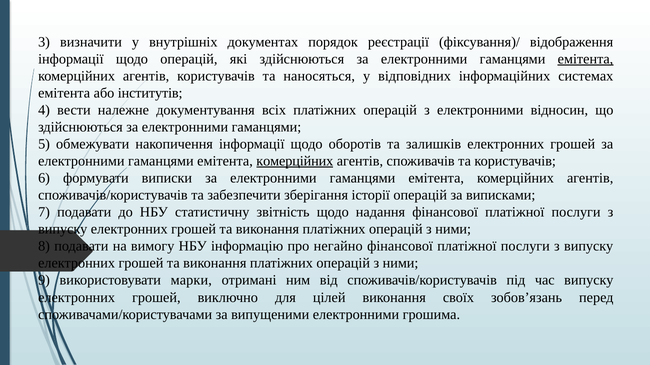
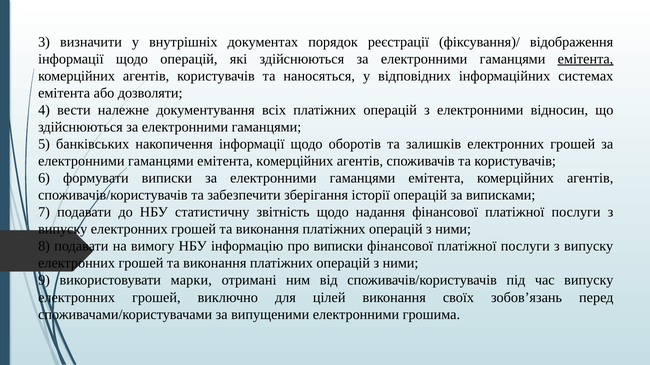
інститутів: інститутів -> дозволяти (150, 93)
обмежувати: обмежувати -> банківських (93, 144)
комерційних underline: present -> none (295, 161)
про негайно: негайно -> виписки (338, 247)
